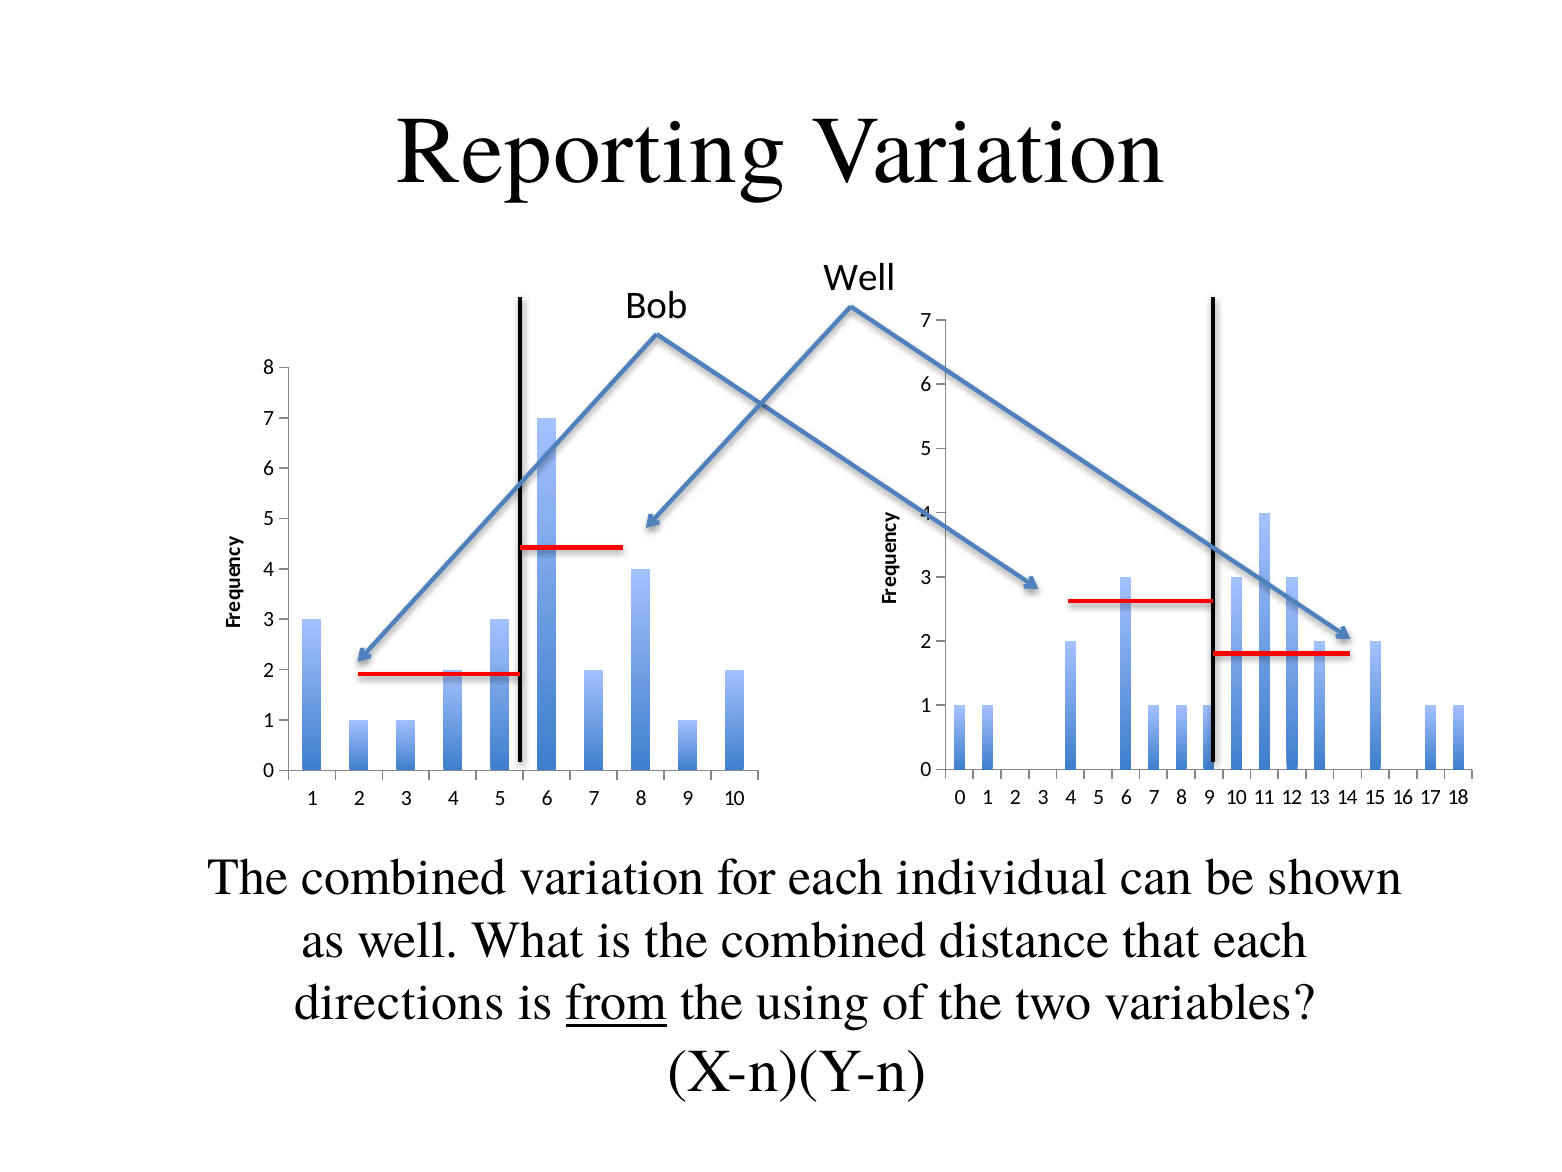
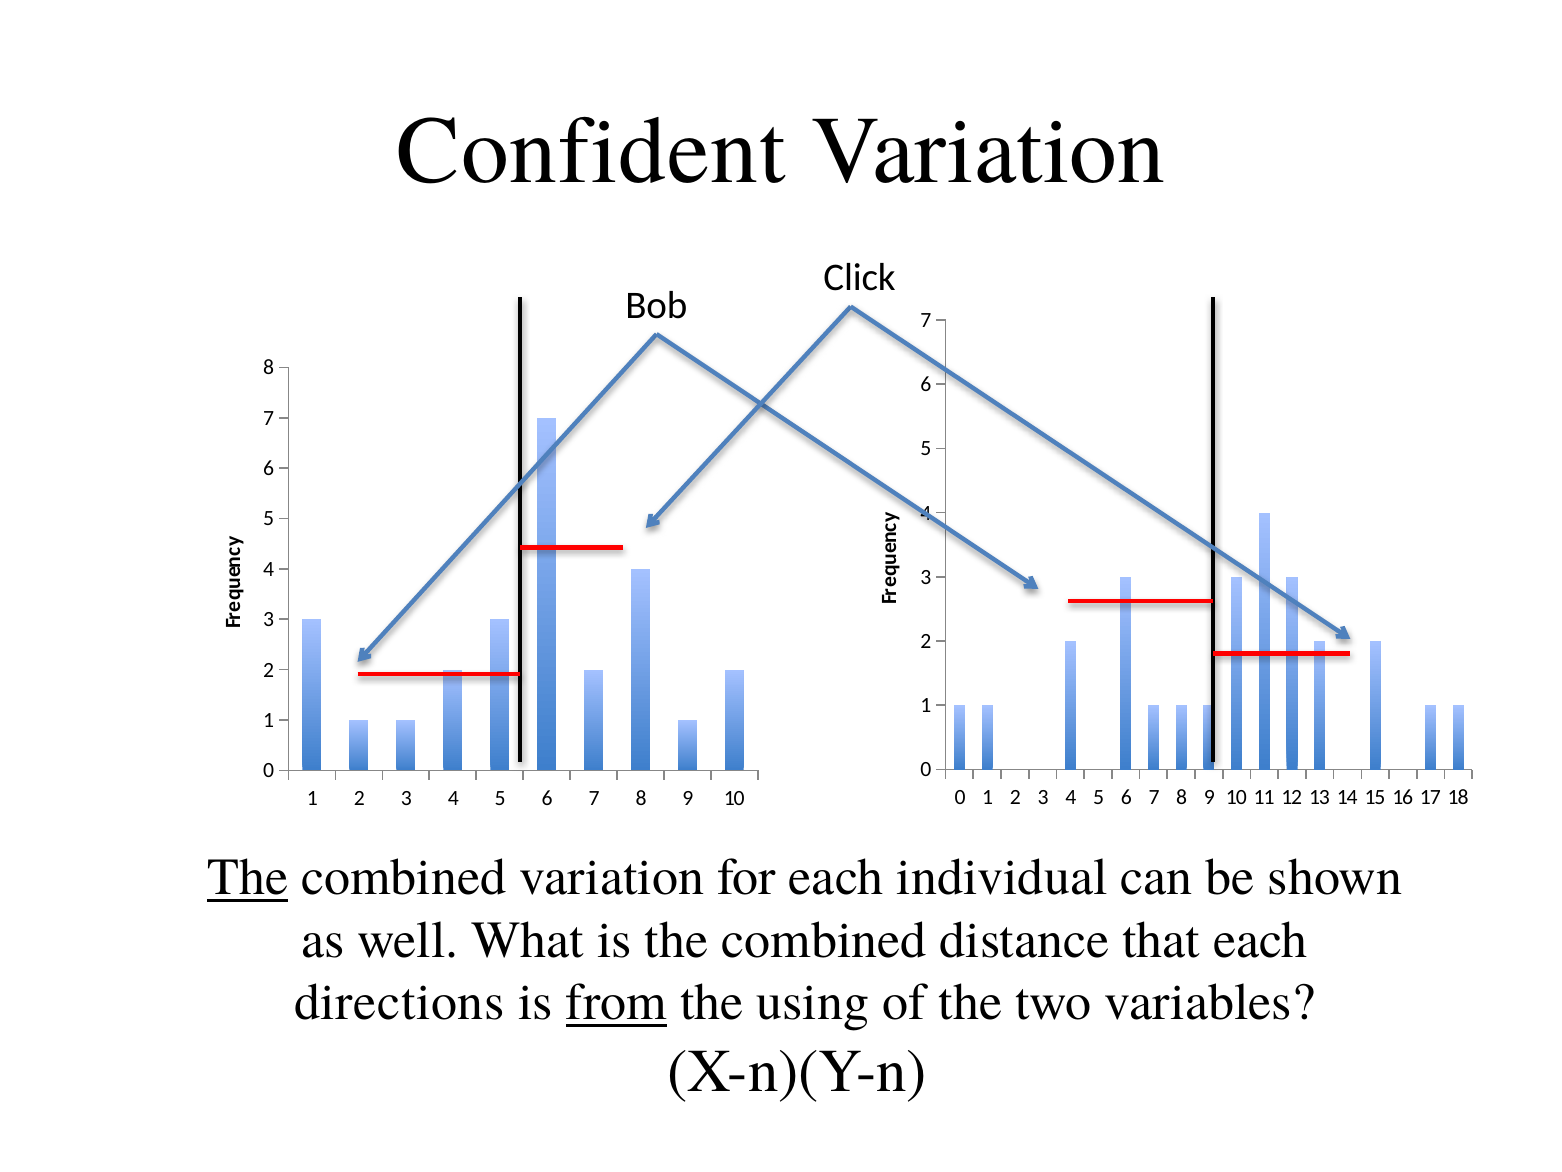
Reporting: Reporting -> Confident (591, 151)
Well: Well -> Click (859, 277)
The underline: none -> present (248, 877)
